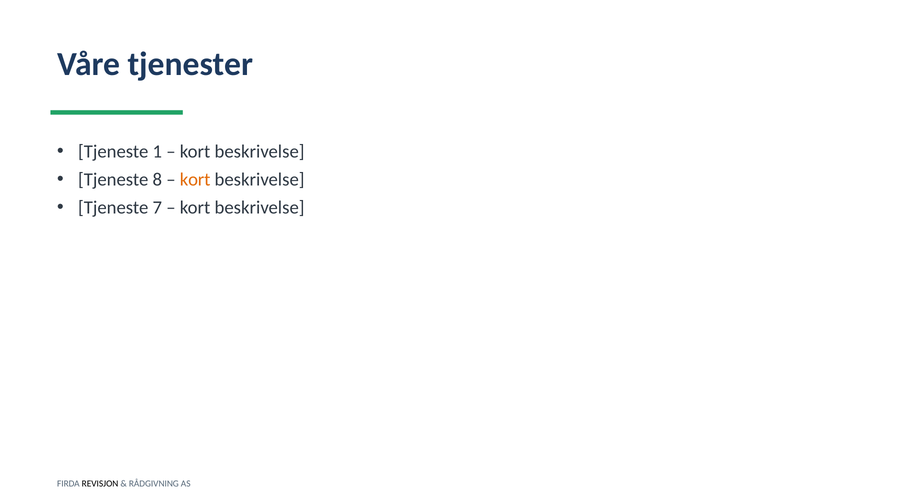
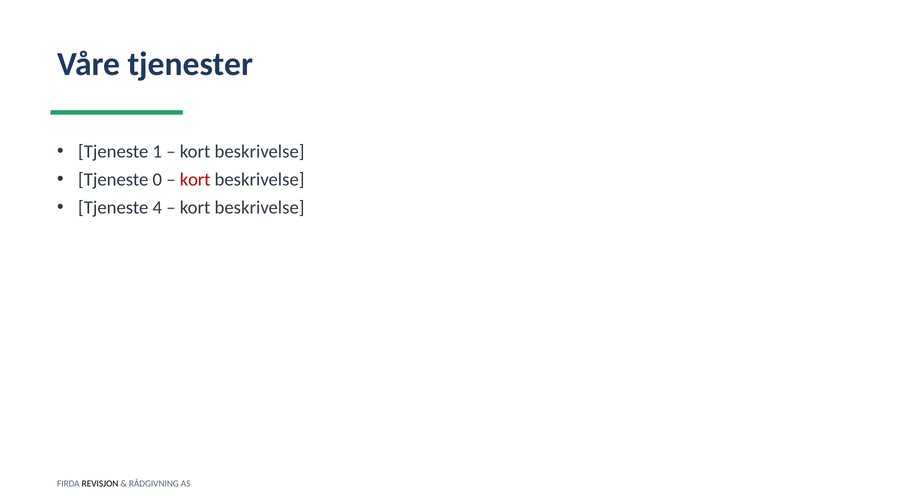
8: 8 -> 0 (157, 180)
kort colour: orange -> red (195, 180)
7: 7 -> 4 (157, 208)
